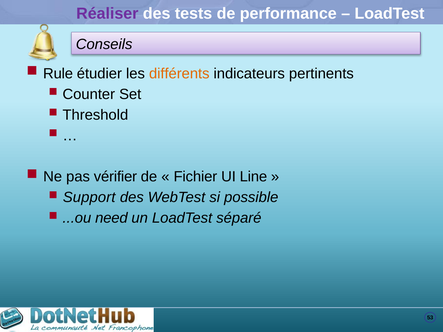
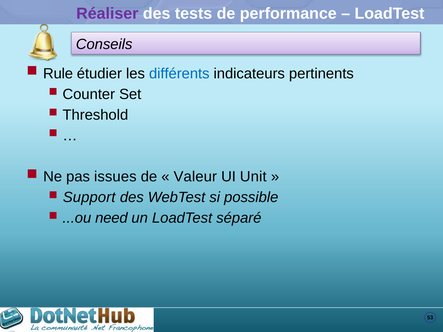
différents colour: orange -> blue (179, 74)
vérifier: vérifier -> issues (115, 177)
Fichier: Fichier -> Valeur (195, 177)
Line: Line -> Unit (253, 177)
